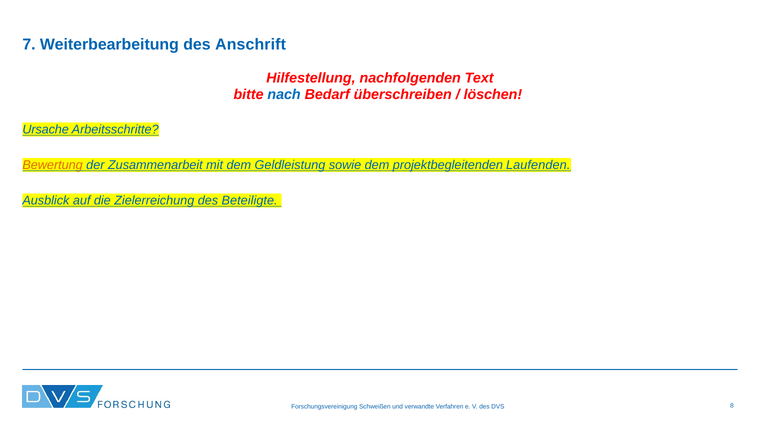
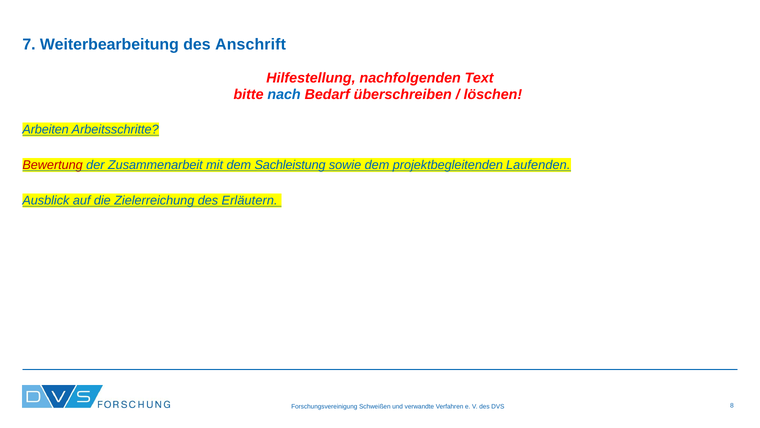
Ursache: Ursache -> Arbeiten (46, 130)
Bewertung colour: orange -> red (53, 165)
Geldleistung: Geldleistung -> Sachleistung (290, 165)
Beteiligte: Beteiligte -> Erläutern (250, 200)
